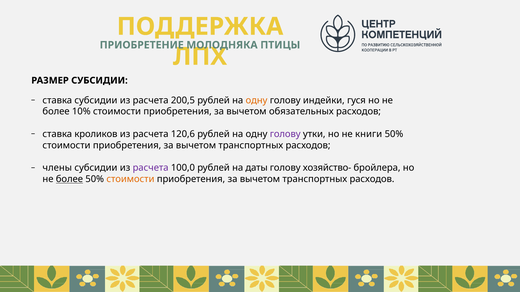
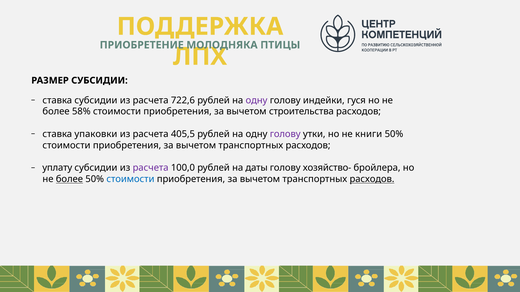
200,5: 200,5 -> 722,6 (183, 100)
одну colour: orange -> purple (257, 100)
10%: 10% -> 58% (81, 112)
обязательных: обязательных -> строительства (301, 112)
кроликов: кроликов -> упаковки (96, 134)
120,6: 120,6 -> 405,5 (183, 134)
члены: члены -> уплату (57, 168)
стоимости colour: orange -> blue (130, 179)
расходов underline: none -> present (372, 179)
